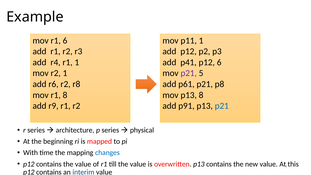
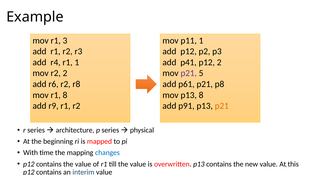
r1 6: 6 -> 3 (65, 41)
p12 6: 6 -> 2 (219, 62)
r2 1: 1 -> 2 (65, 73)
p21 colour: blue -> orange (222, 106)
